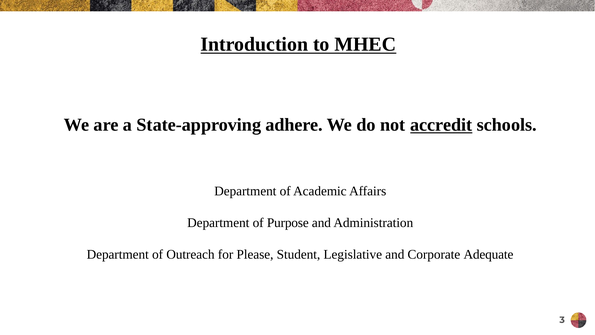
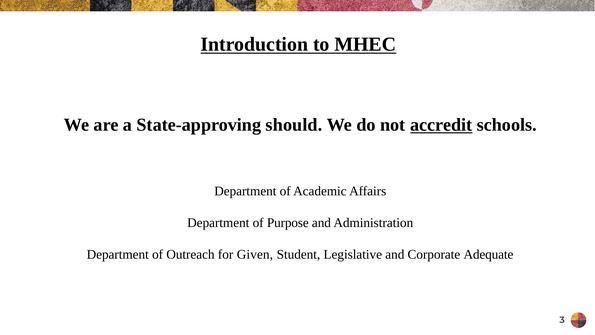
adhere: adhere -> should (294, 125)
Please: Please -> Given (255, 254)
